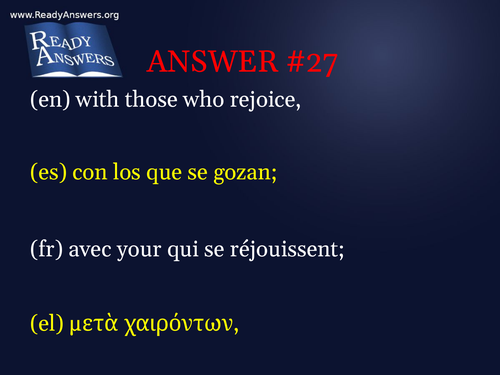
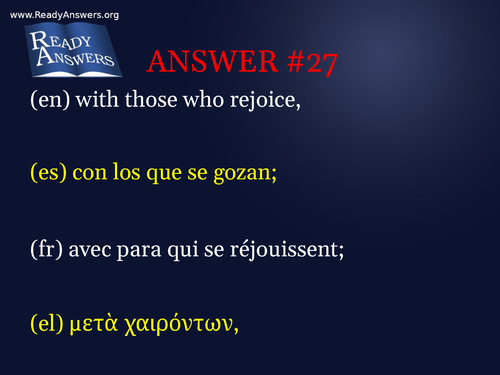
your: your -> para (139, 249)
